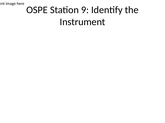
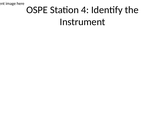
9: 9 -> 4 (85, 10)
